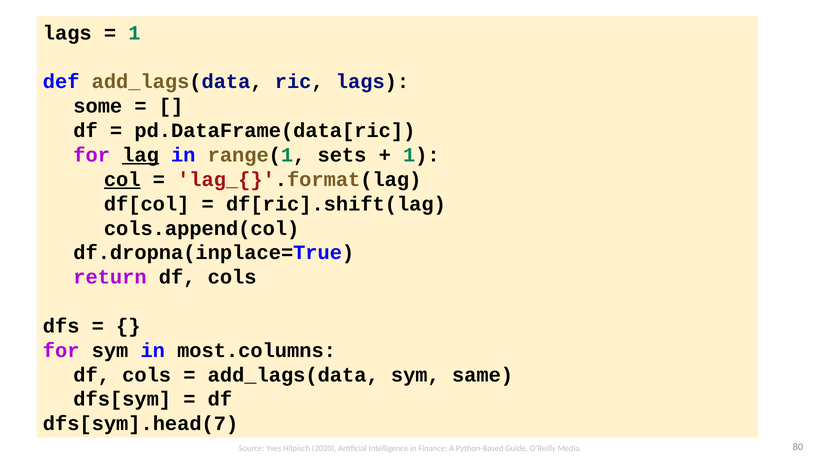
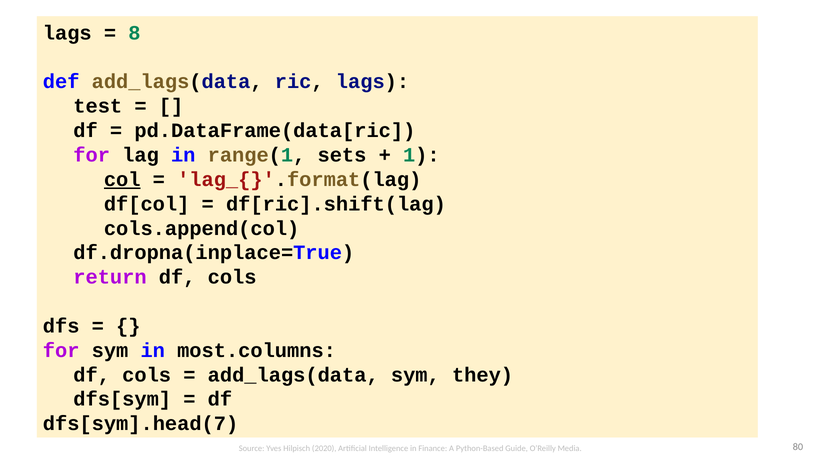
1: 1 -> 8 (134, 33)
some: some -> test (98, 106)
lag underline: present -> none (141, 155)
same: same -> they (483, 375)
